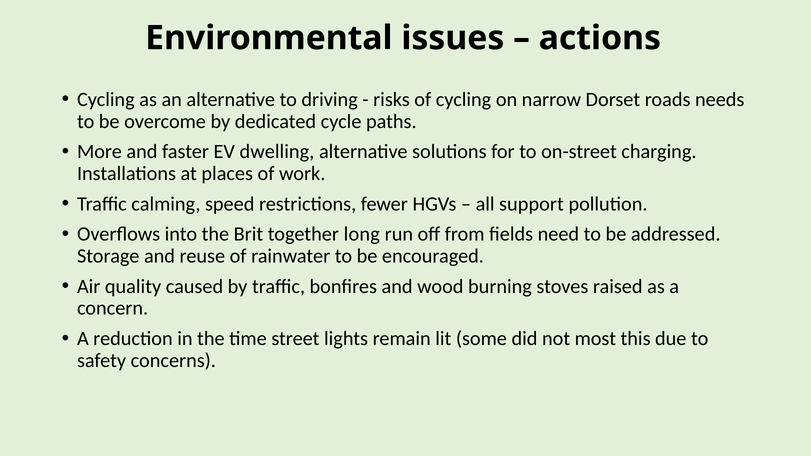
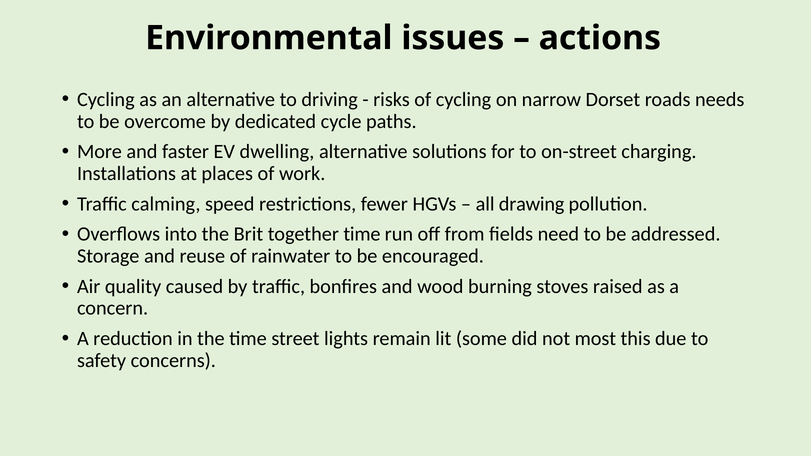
support: support -> drawing (532, 204)
together long: long -> time (362, 234)
